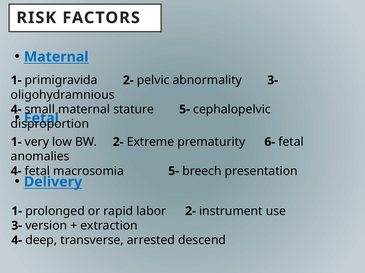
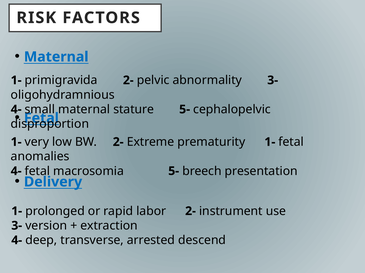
prematurity 6-: 6- -> 1- (270, 142)
